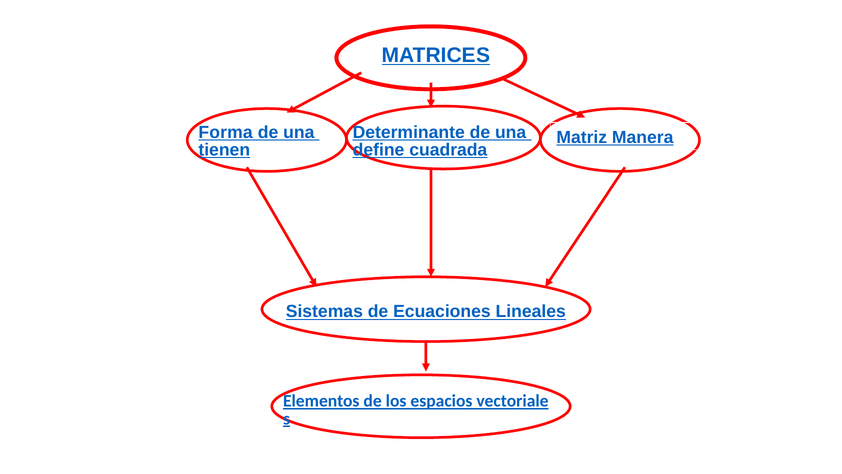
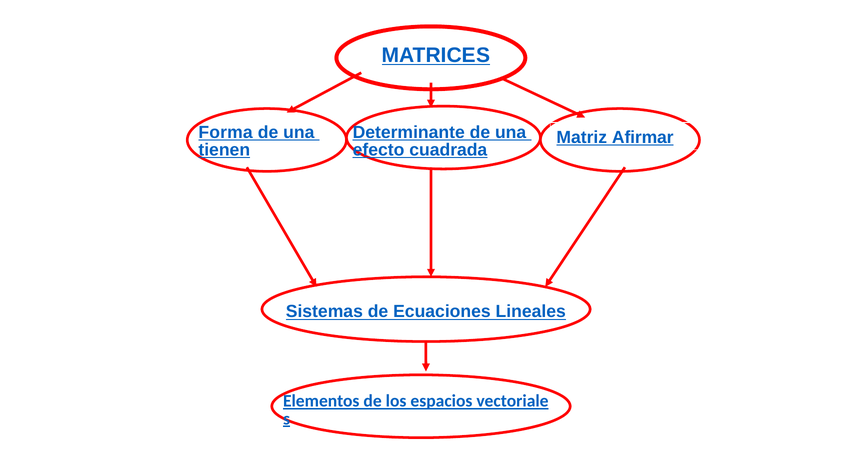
Manera: Manera -> Afirmar (643, 137)
define: define -> efecto (379, 150)
